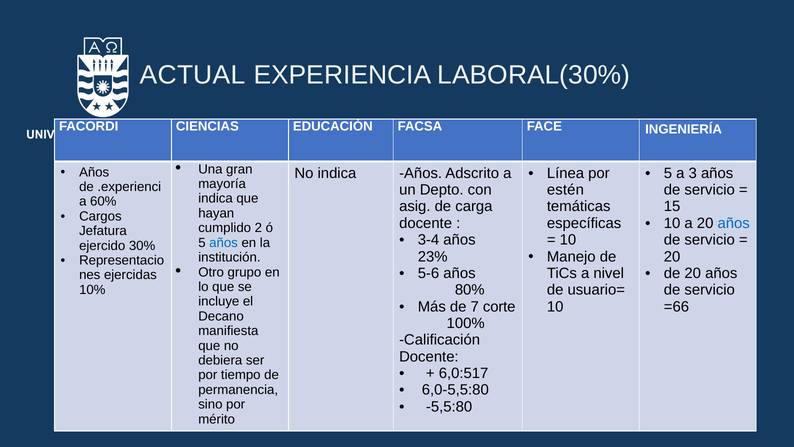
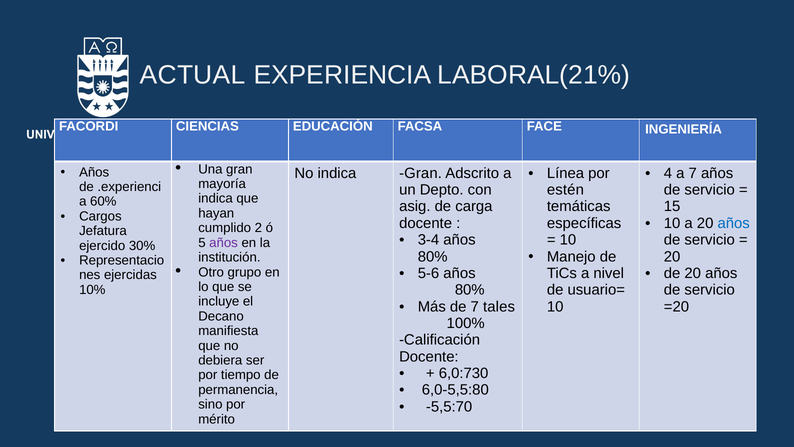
LABORAL(30%: LABORAL(30% -> LABORAL(21% (534, 75)
indica Años: Años -> Gran (421, 173)
5: 5 -> 4 (668, 173)
a 3: 3 -> 7 (693, 173)
años colour: blue -> purple (224, 243)
23%: 23% -> 80% (433, 256)
corte: corte -> tales (499, 306)
=66: =66 -> =20 (676, 306)
6,0:517: 6,0:517 -> 6,0:730 (464, 373)
-5,5:80: -5,5:80 -> -5,5:70 (449, 406)
